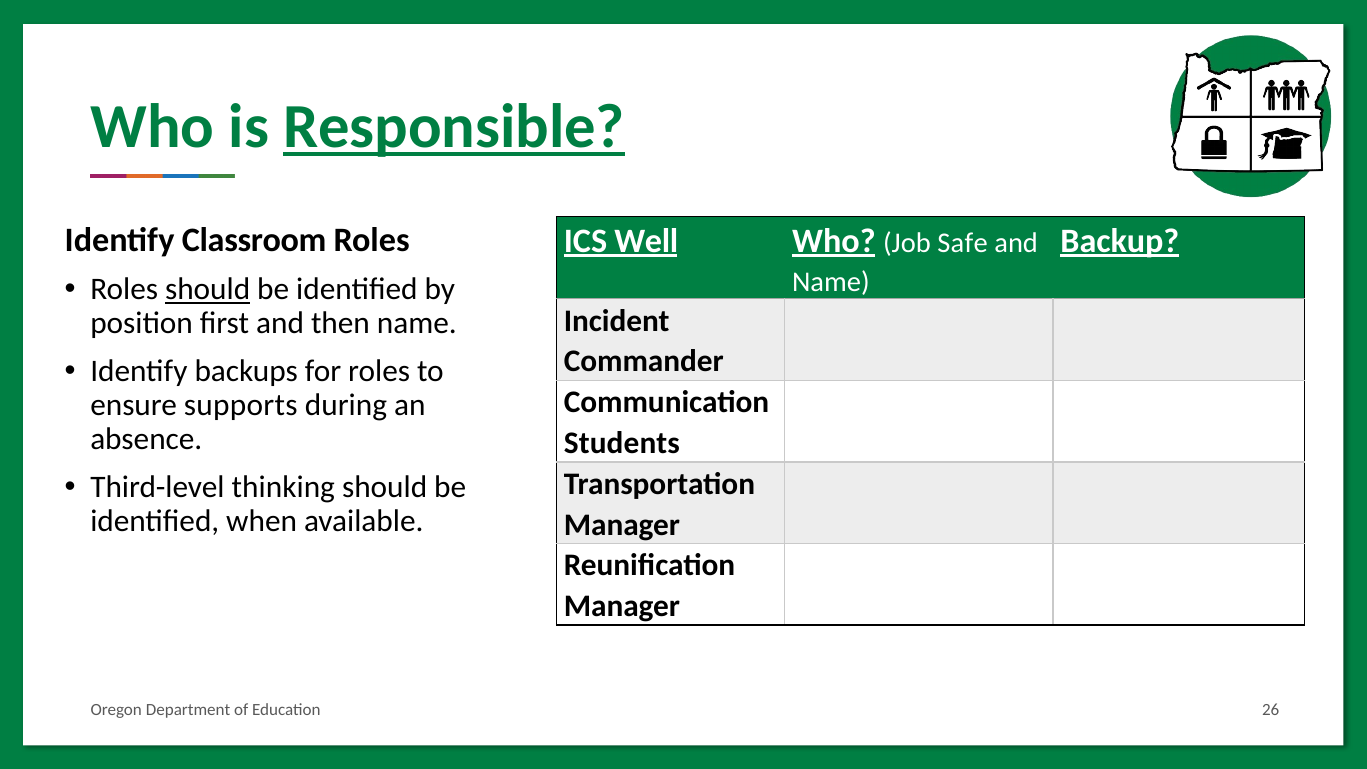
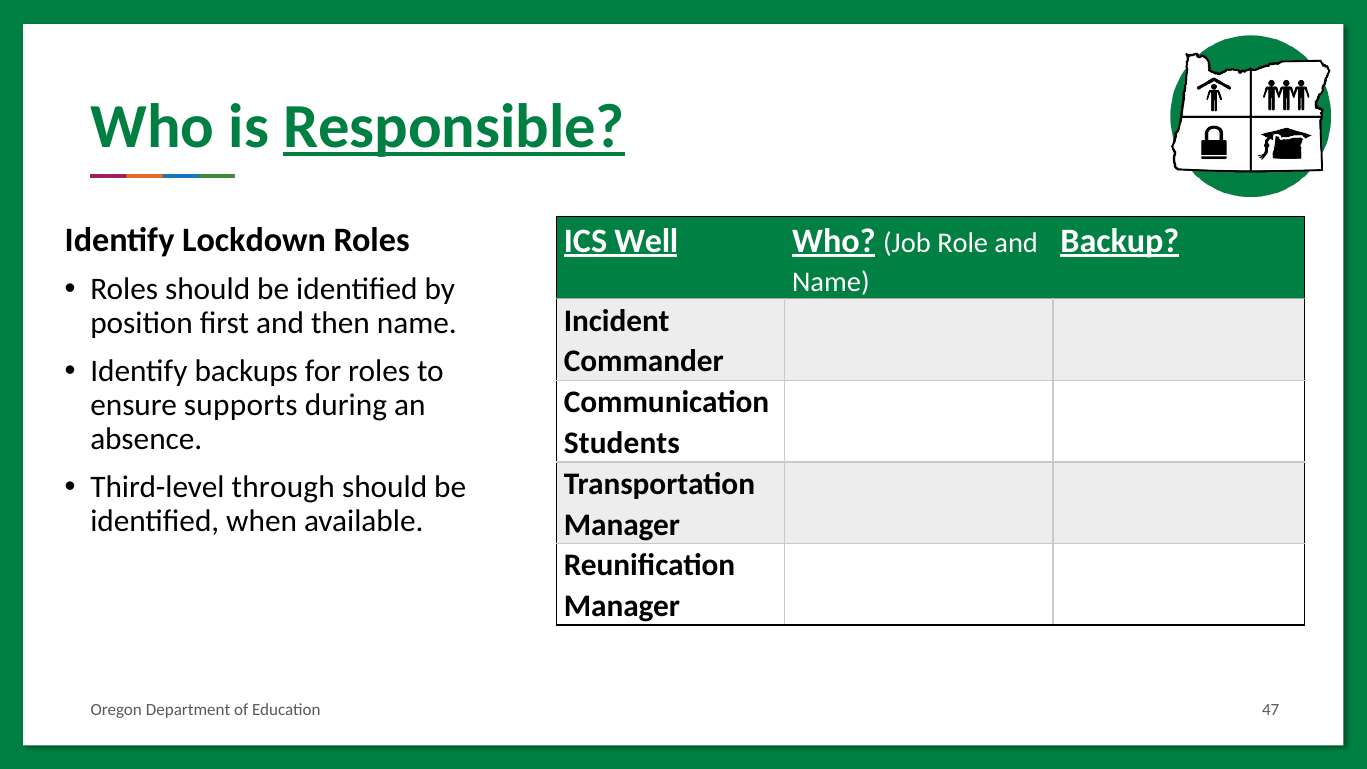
Classroom: Classroom -> Lockdown (254, 240)
Safe: Safe -> Role (963, 243)
should underline: present -> none (208, 290)
thinking: thinking -> through (283, 487)
26: 26 -> 47 (1271, 710)
